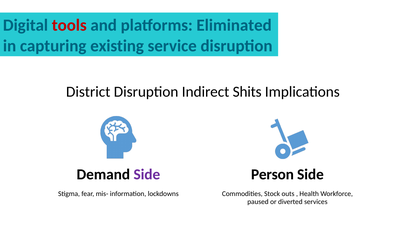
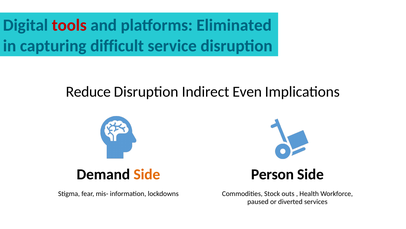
existing: existing -> difficult (117, 46)
District: District -> Reduce (88, 92)
Shits: Shits -> Even (247, 92)
Side colour: purple -> orange (147, 174)
